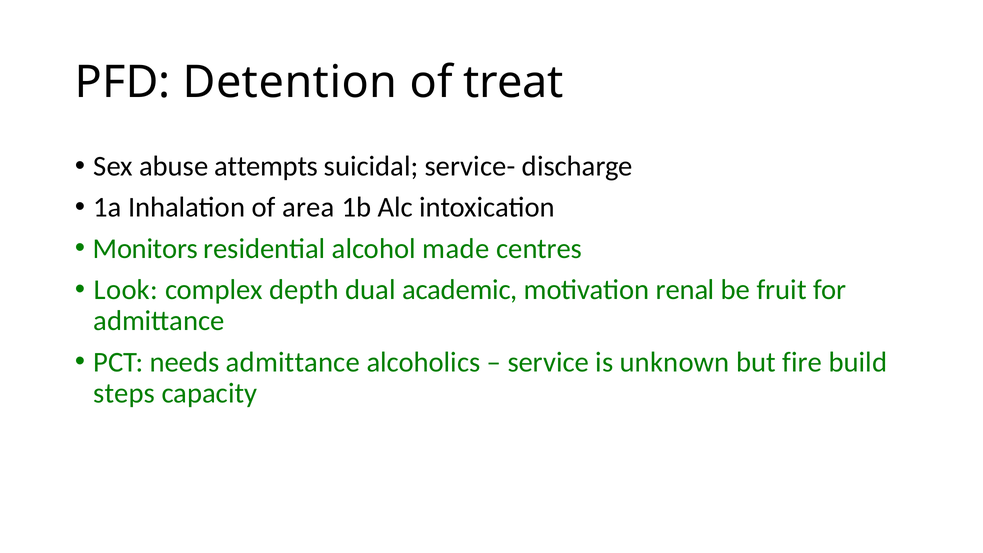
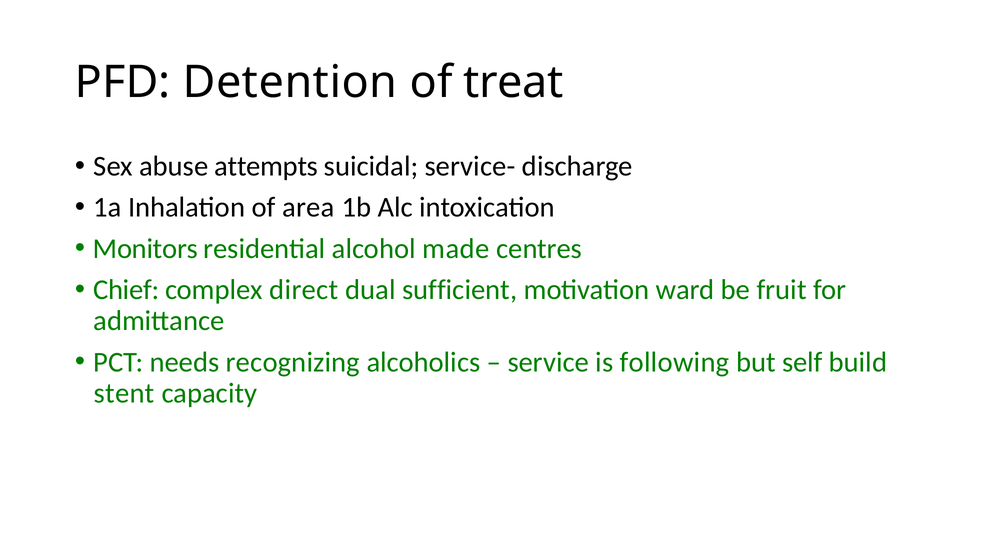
Look: Look -> Chief (126, 290)
depth: depth -> direct (304, 290)
academic: academic -> sufficient (460, 290)
renal: renal -> ward (685, 290)
needs admittance: admittance -> recognizing (293, 362)
unknown: unknown -> following (675, 362)
fire: fire -> self (802, 362)
steps: steps -> stent (124, 393)
